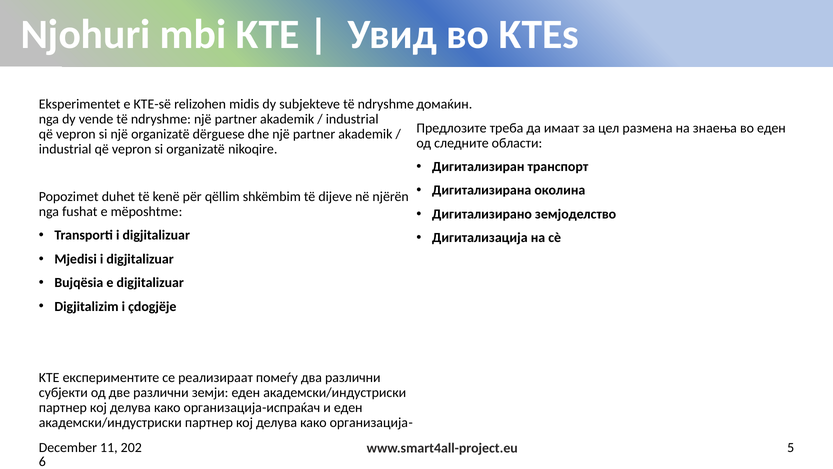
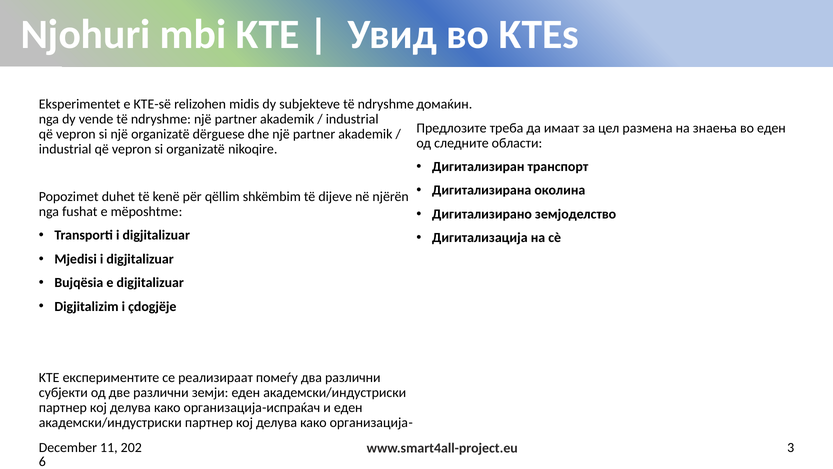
5: 5 -> 3 (791, 447)
